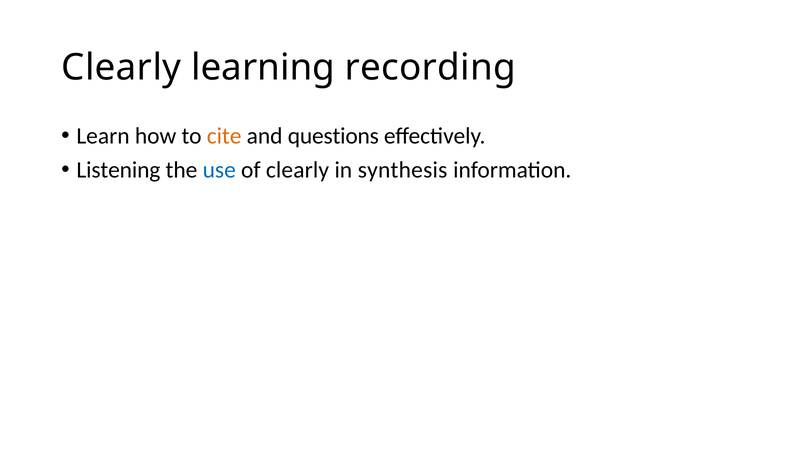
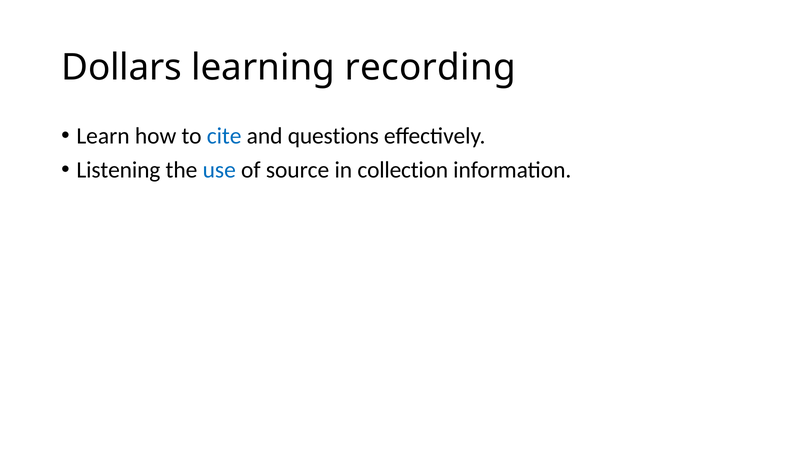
Clearly: Clearly -> Dollars (122, 68)
cite colour: orange -> blue (224, 136)
of clearly: clearly -> source (298, 170)
synthesis: synthesis -> collection (403, 170)
